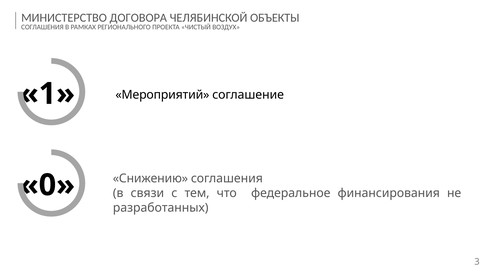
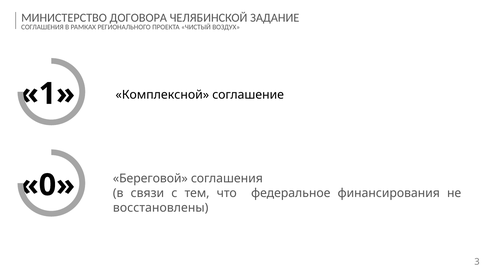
ОБЪЕКТЫ: ОБЪЕКТЫ -> ЗАДАНИЕ (275, 18)
Мероприятий: Мероприятий -> Комплексной (162, 95)
Снижению: Снижению -> Береговой (150, 178)
разработанных: разработанных -> восстановлены (161, 208)
